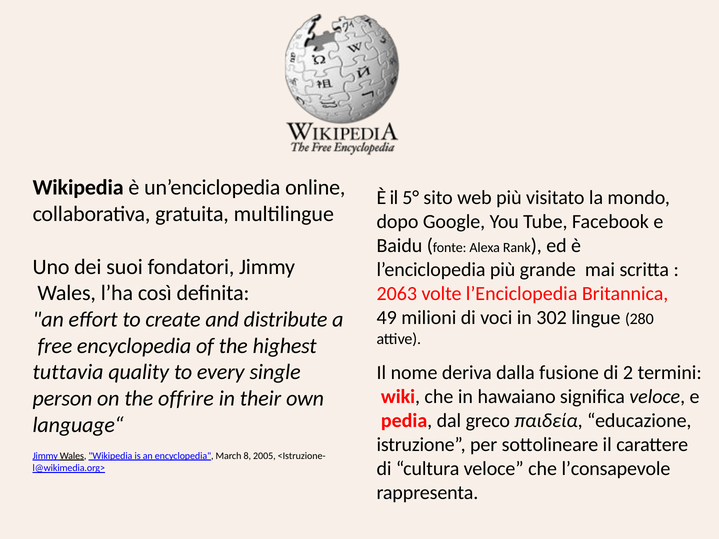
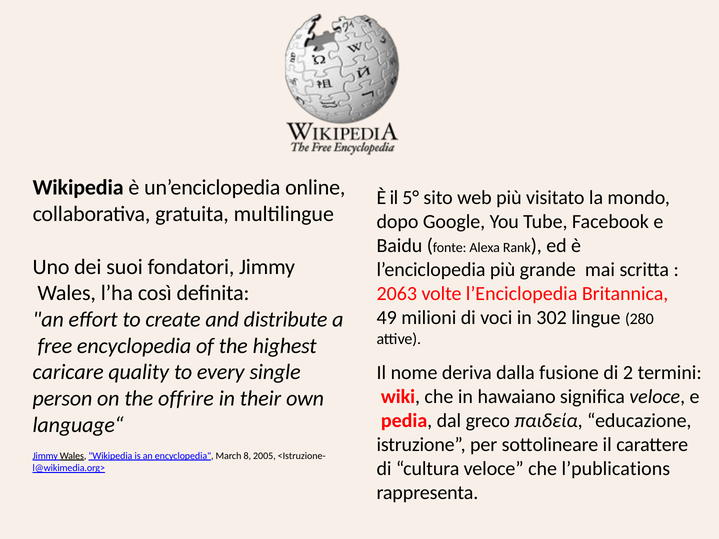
tuttavia: tuttavia -> caricare (68, 372)
l’consapevole: l’consapevole -> l’publications (616, 469)
